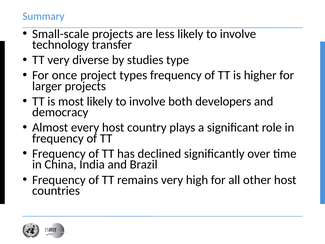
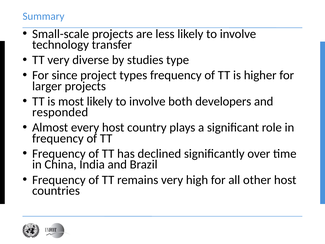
once: once -> since (65, 75)
democracy: democracy -> responded (60, 112)
